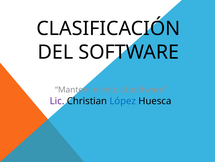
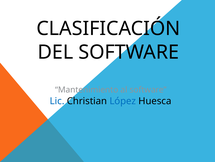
Lic colour: purple -> blue (57, 101)
